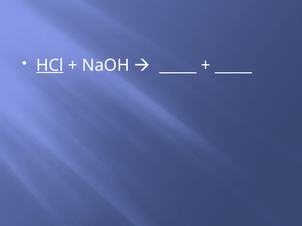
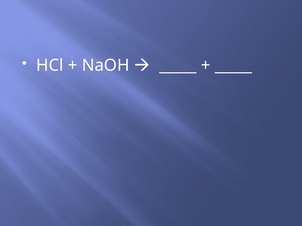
HCl underline: present -> none (50, 66)
